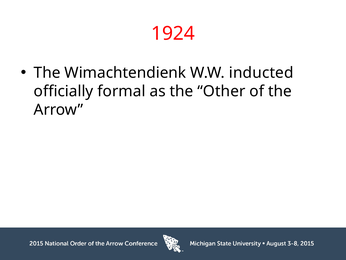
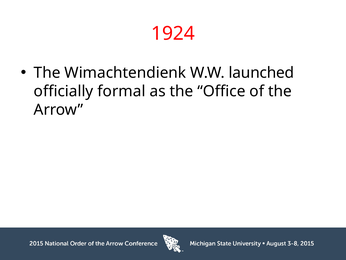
inducted: inducted -> launched (261, 73)
Other: Other -> Office (221, 91)
